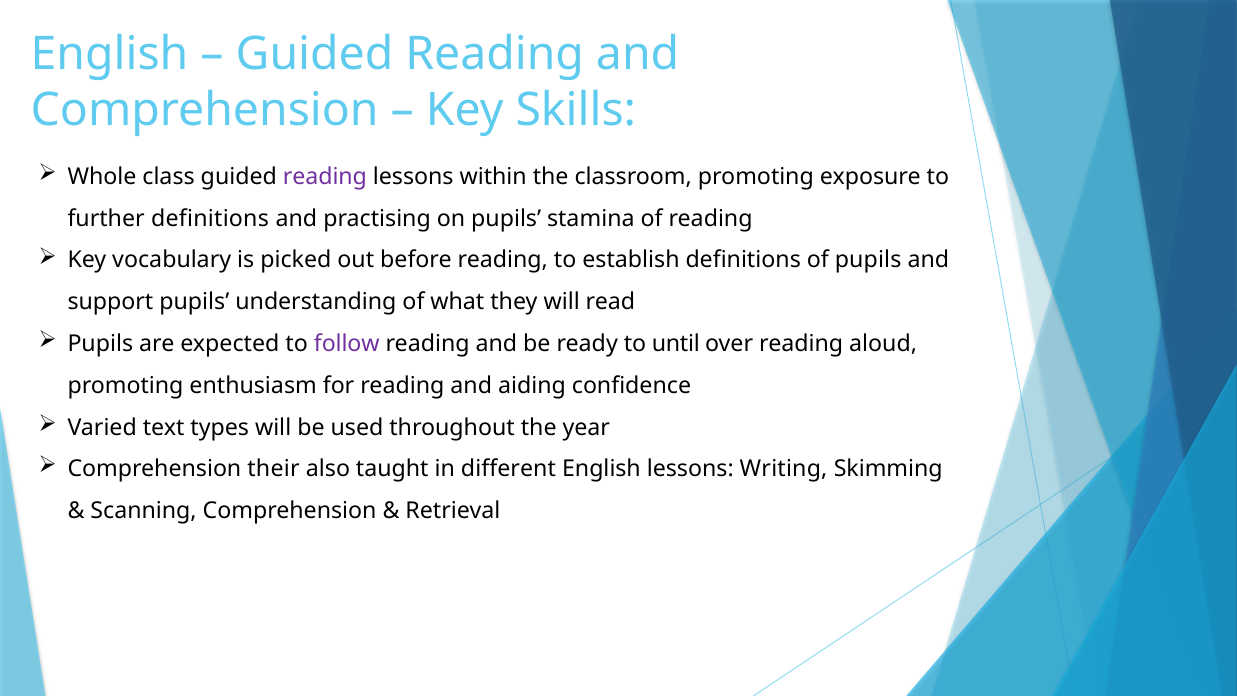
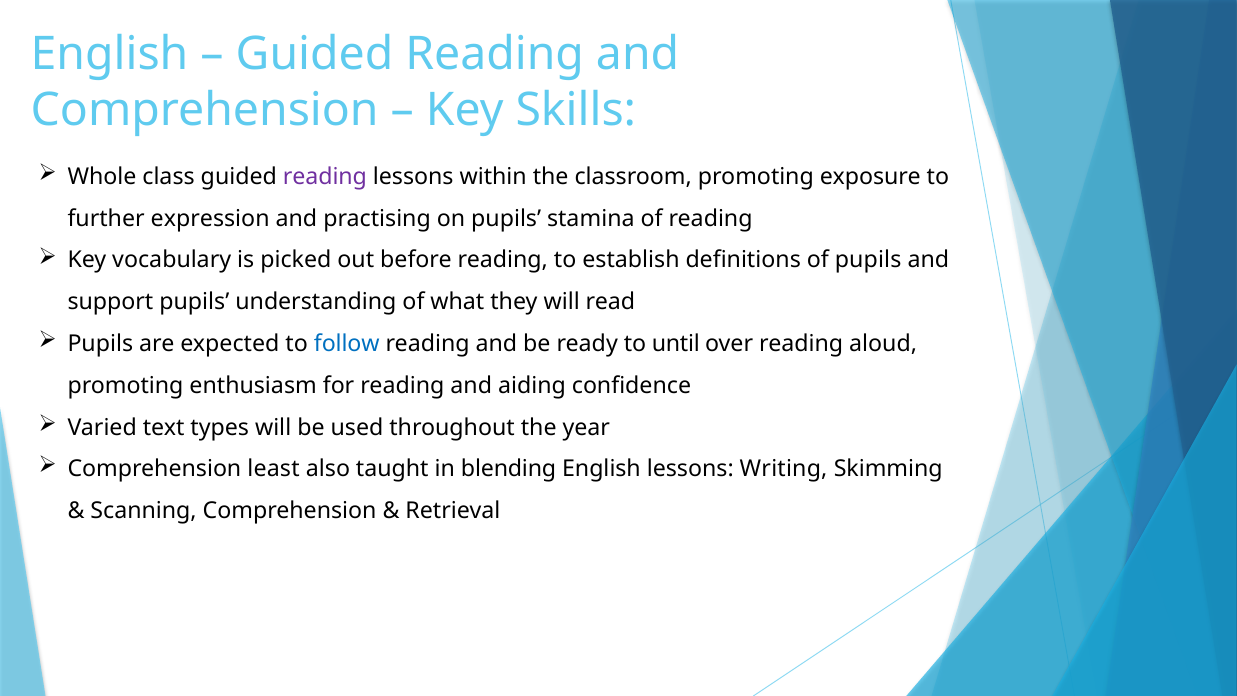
further definitions: definitions -> expression (210, 219)
follow colour: purple -> blue (347, 344)
their: their -> least (273, 469)
different: different -> blending (509, 469)
